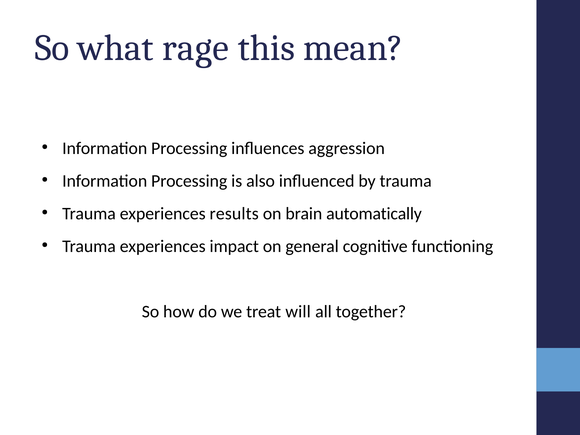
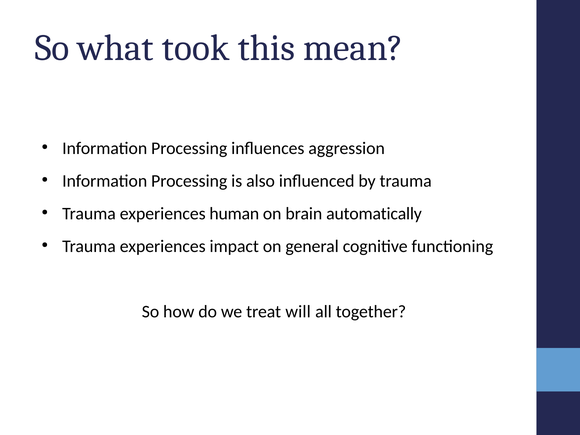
rage: rage -> took (196, 48)
results: results -> human (234, 214)
